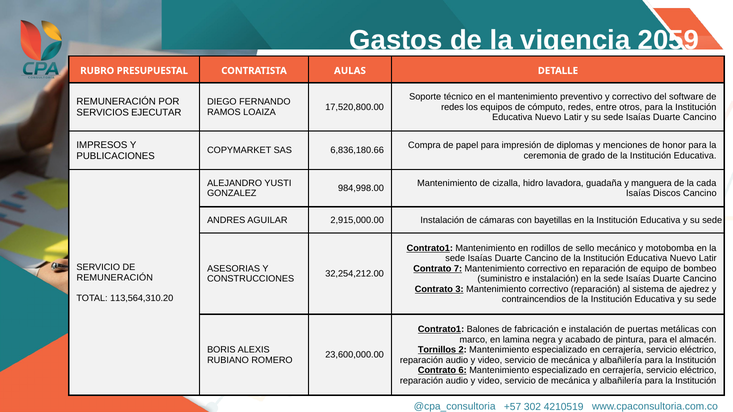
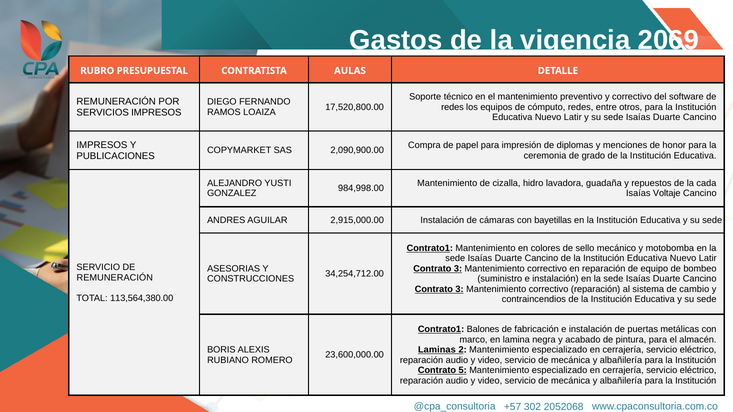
2059: 2059 -> 2069 (668, 40)
SERVICIOS EJECUTAR: EJECUTAR -> IMPRESOS (156, 113)
6,836,180.66: 6,836,180.66 -> 2,090,900.00 (357, 151)
manguera: manguera -> repuestos (651, 183)
Discos: Discos -> Voltaje (667, 194)
rodillos: rodillos -> colores (546, 248)
7: 7 -> 3 (458, 269)
32,254,212.00: 32,254,212.00 -> 34,254,712.00 (355, 274)
ajedrez: ajedrez -> cambio (694, 289)
113,564,310.20: 113,564,310.20 -> 113,564,380.00 (142, 298)
Tornillos: Tornillos -> Laminas (437, 350)
6: 6 -> 5 (463, 371)
4210519: 4210519 -> 2052068 (564, 407)
